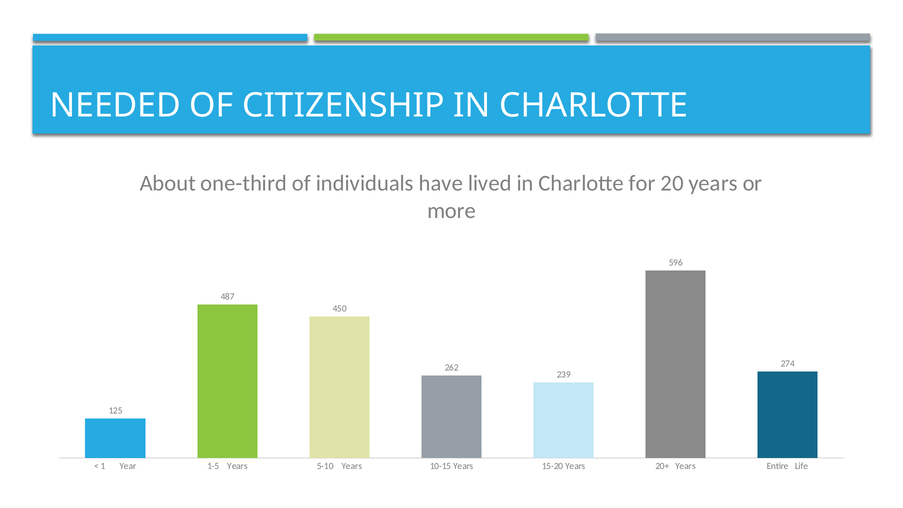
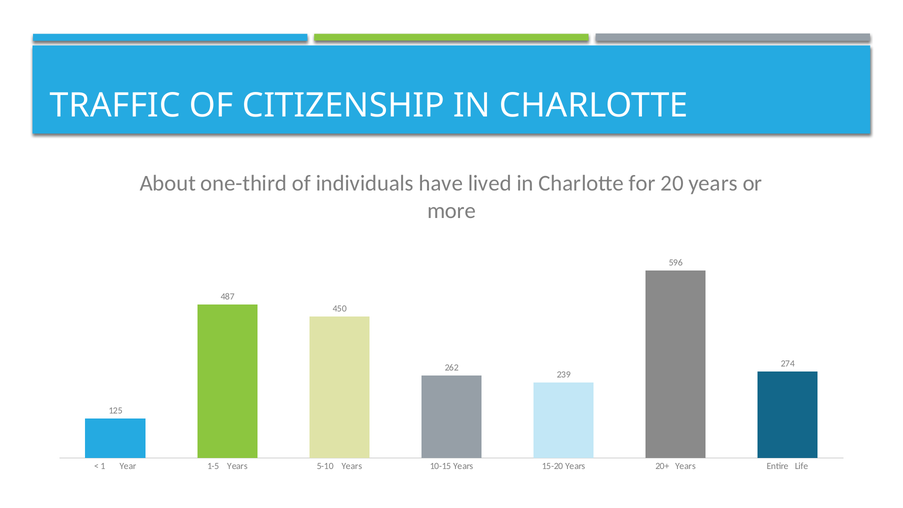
NEEDED: NEEDED -> TRAFFIC (115, 106)
